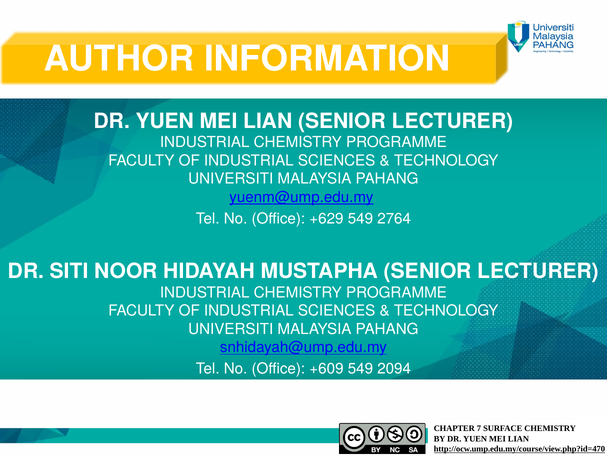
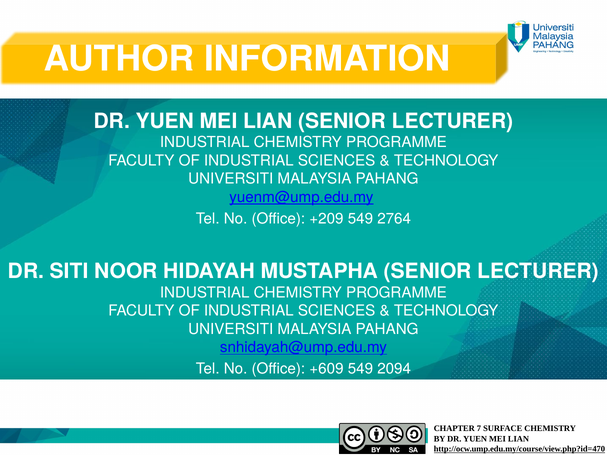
+629: +629 -> +209 (326, 219)
